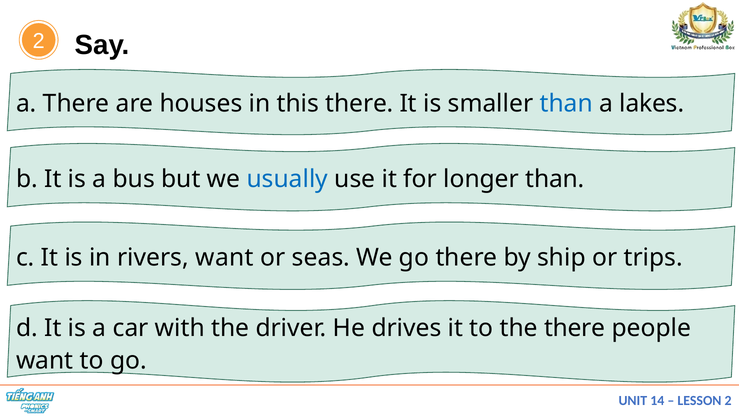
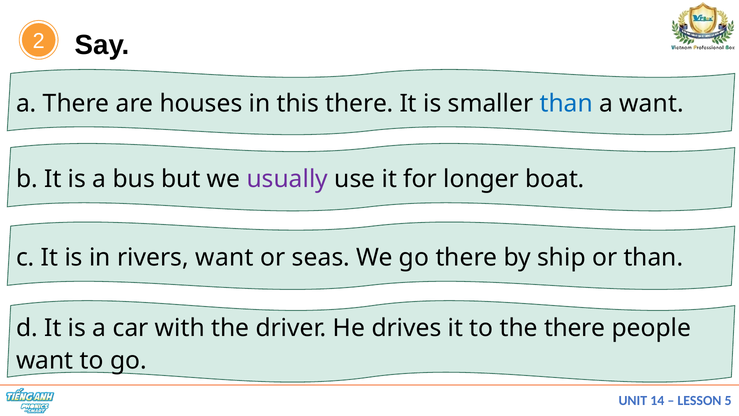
a lakes: lakes -> want (652, 104)
usually colour: blue -> purple (287, 179)
longer than: than -> boat (555, 179)
or trips: trips -> than (653, 257)
2: 2 -> 5 (728, 400)
